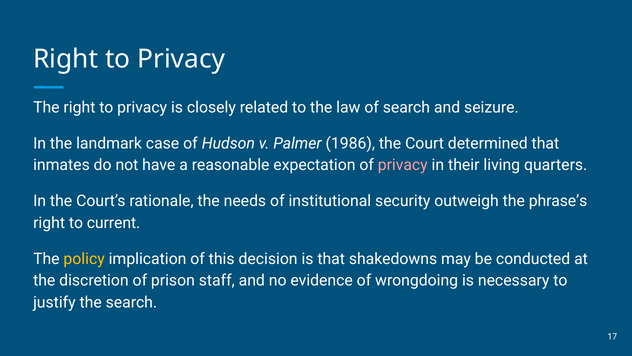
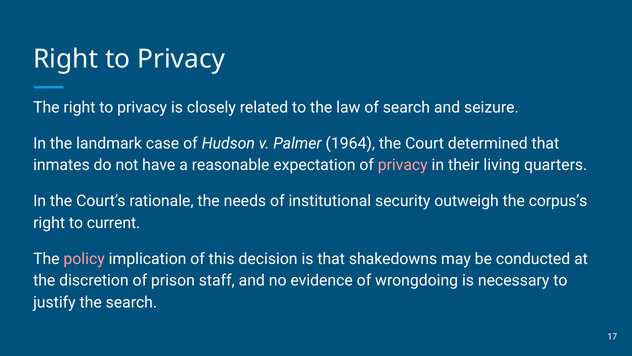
1986: 1986 -> 1964 (350, 143)
phrase’s: phrase’s -> corpus’s (558, 201)
policy colour: yellow -> pink (84, 258)
